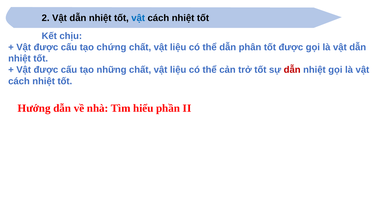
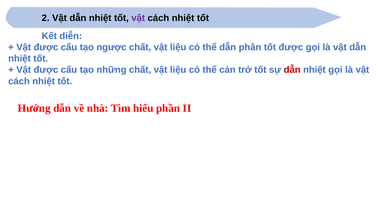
vật colour: blue -> purple (138, 18)
chịu: chịu -> diễn (71, 36)
chứng: chứng -> ngược (112, 47)
